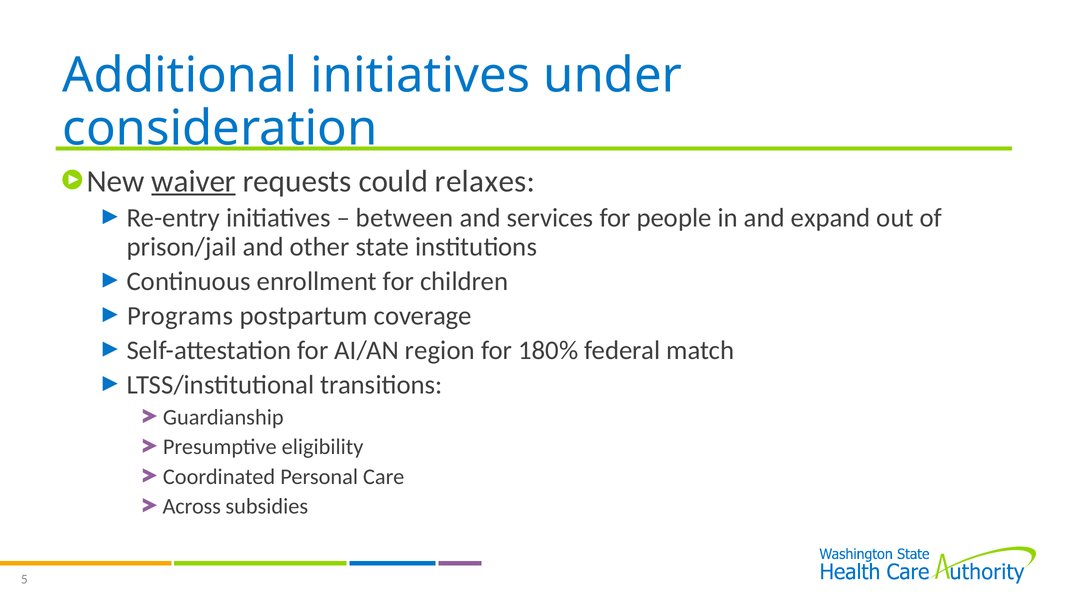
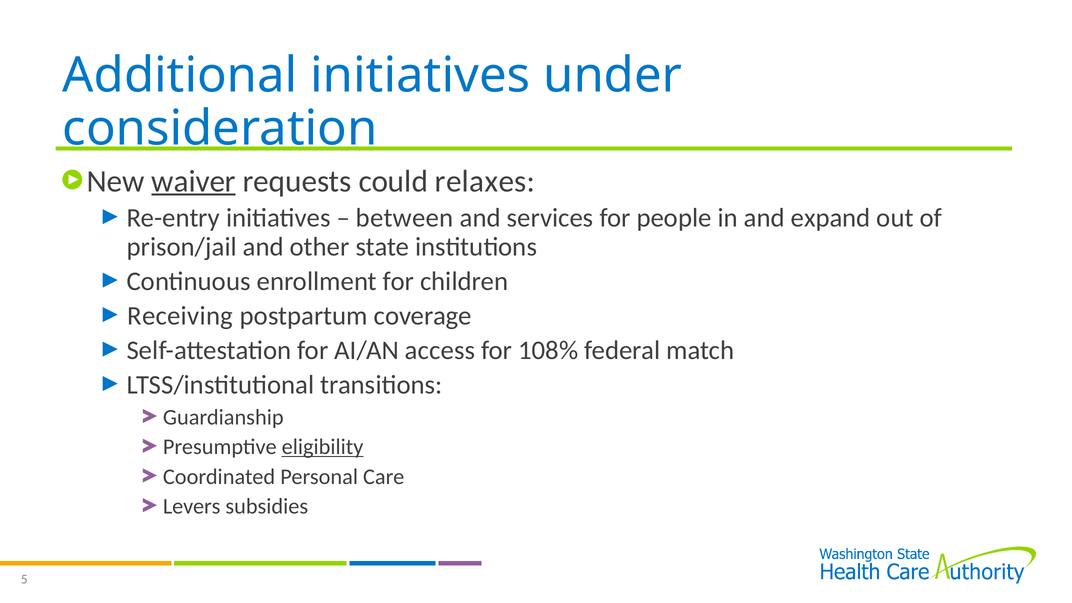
Programs: Programs -> Receiving (180, 316)
region: region -> access (440, 351)
180%: 180% -> 108% (548, 351)
eligibility underline: none -> present (323, 447)
Across: Across -> Levers (192, 506)
